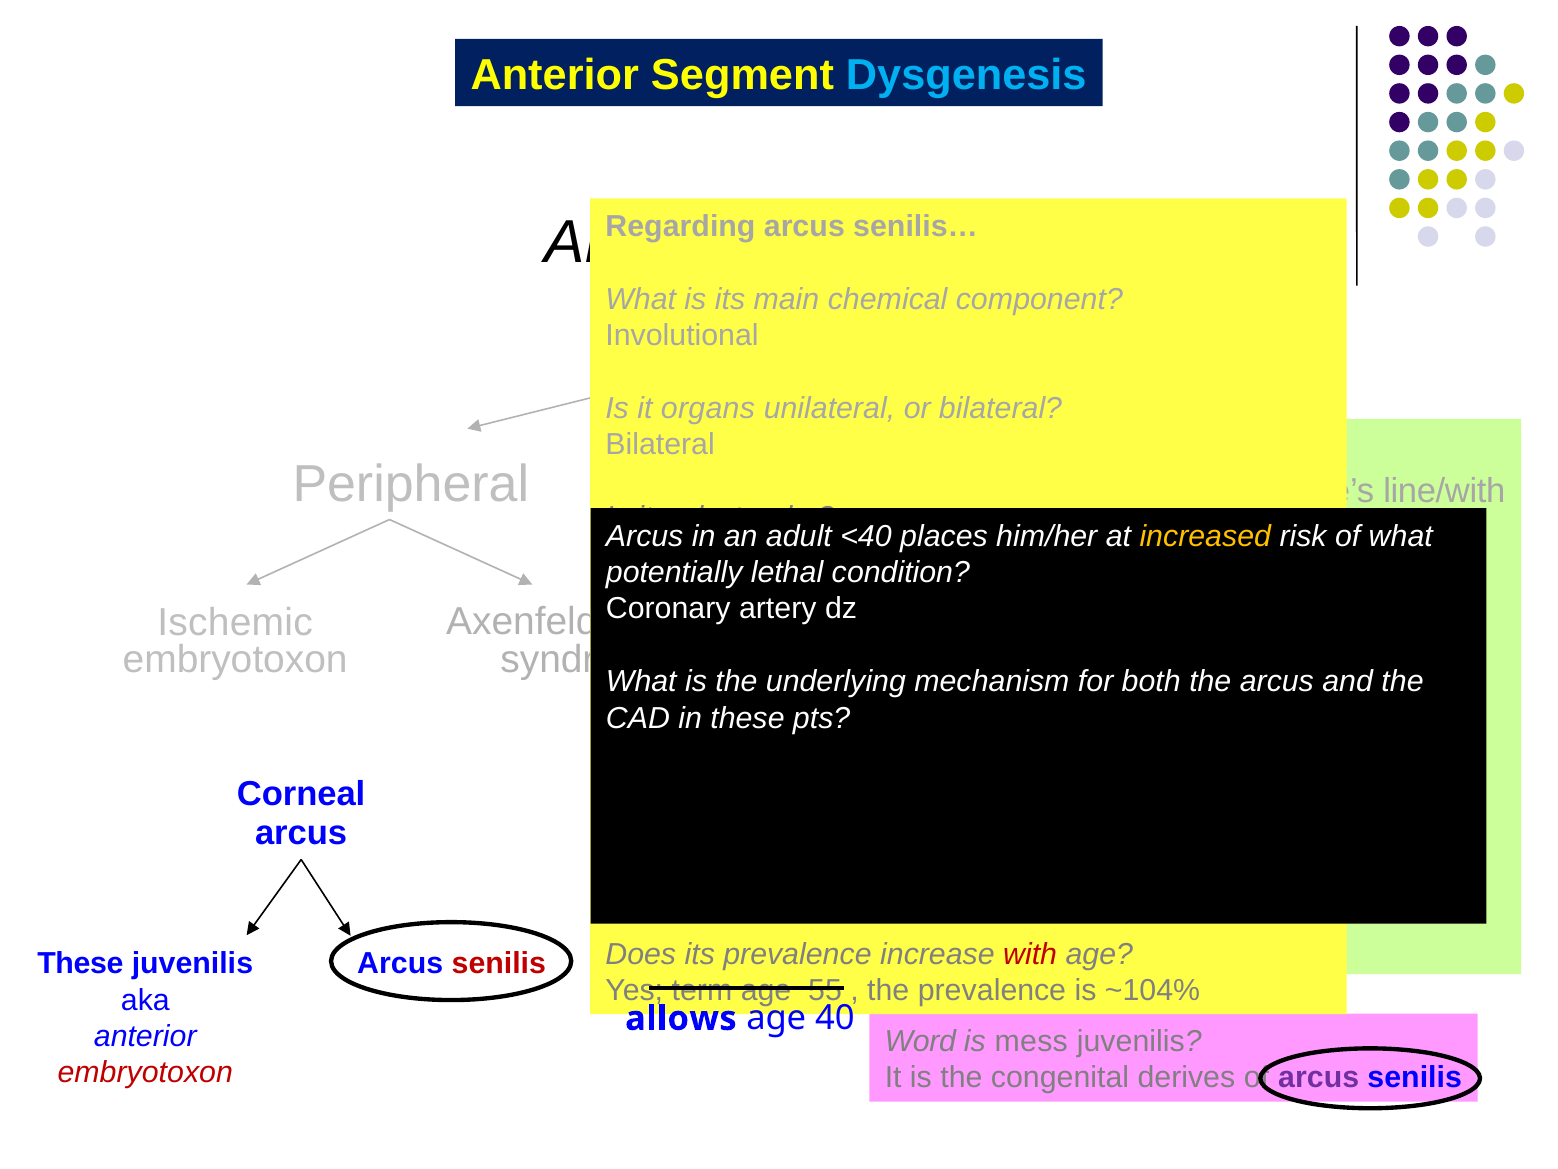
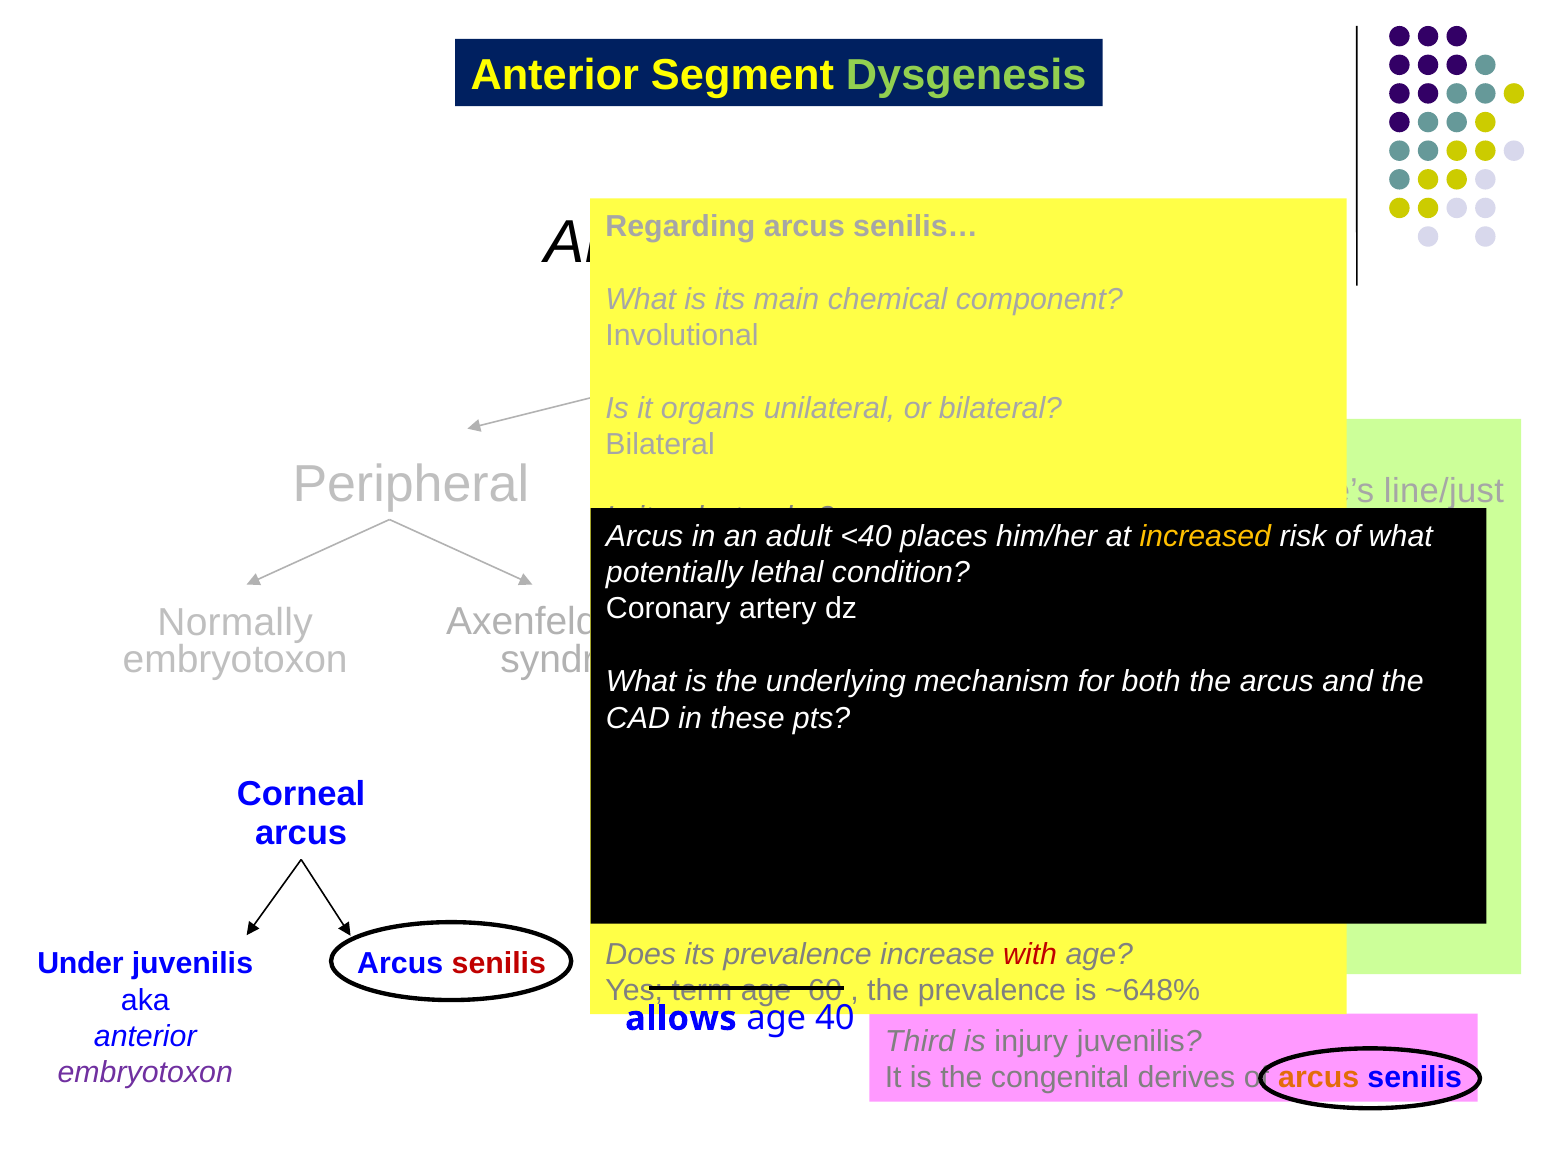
Dysgenesis colour: light blue -> light green (966, 76)
line/with: line/with -> line/just (1444, 491)
Ischemic: Ischemic -> Normally (235, 622)
These: These -> Under (80, 963)
55: 55 -> 60 (825, 990)
~104%: ~104% -> ~648% (1153, 990)
Word: Word -> Third (920, 1041)
mess: mess -> injury (1031, 1041)
embryotoxon colour: red -> purple (145, 1072)
arcus colour: purple -> orange (1319, 1077)
